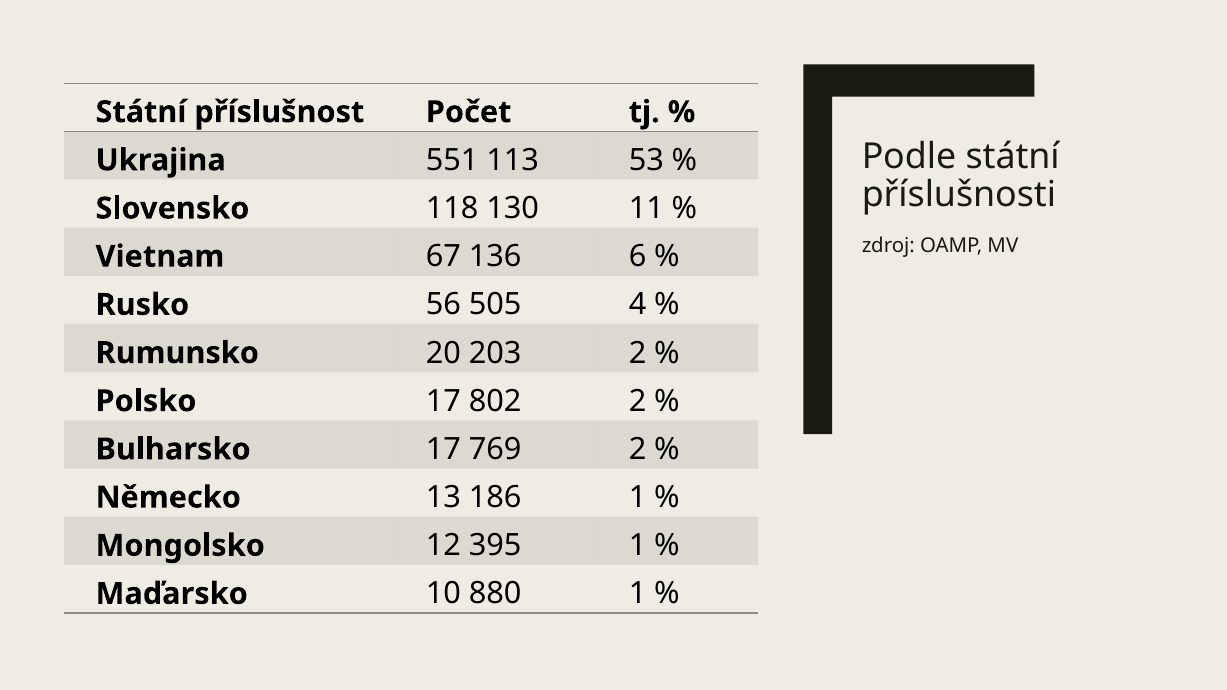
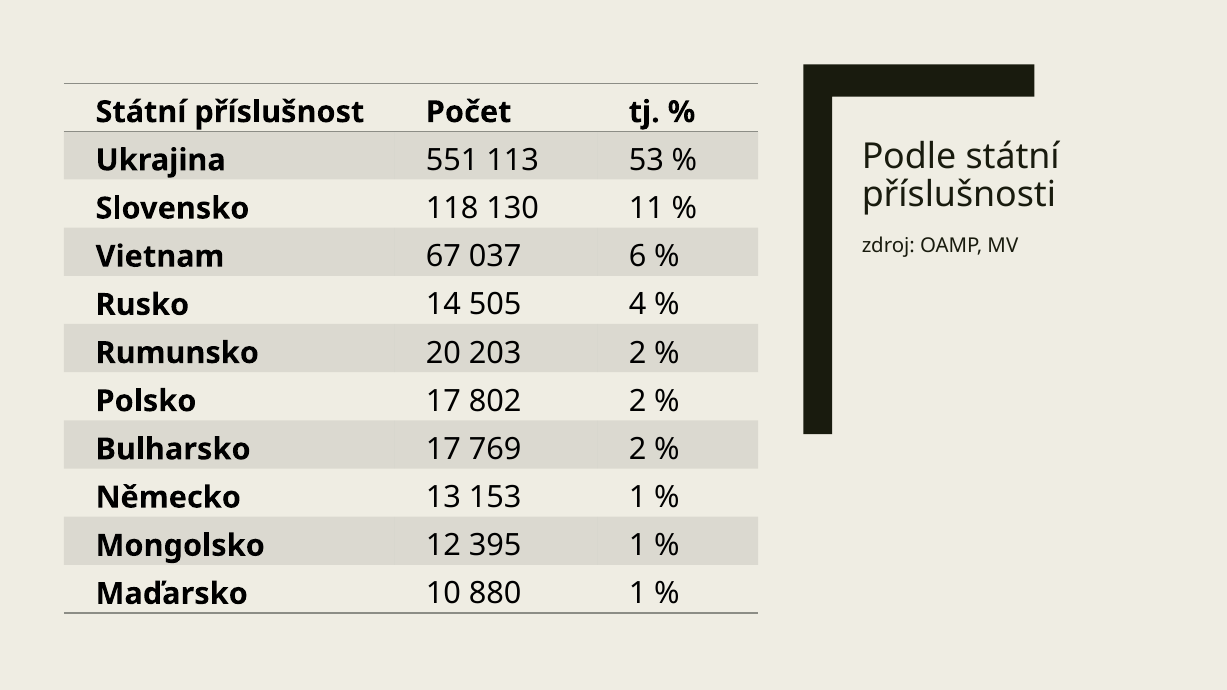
136: 136 -> 037 (495, 257)
56: 56 -> 14 (443, 305)
186: 186 -> 153 (495, 498)
